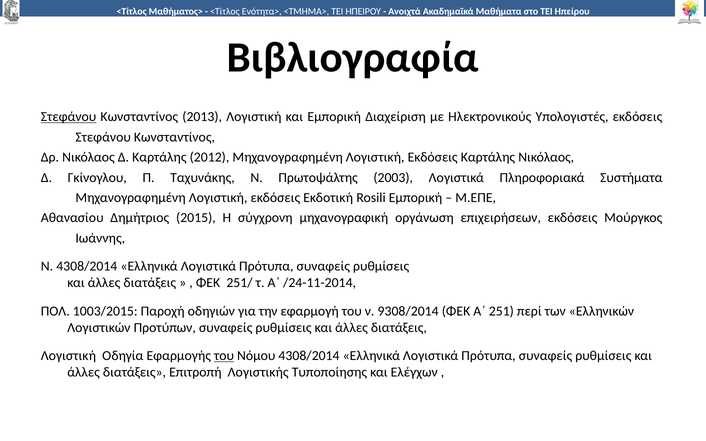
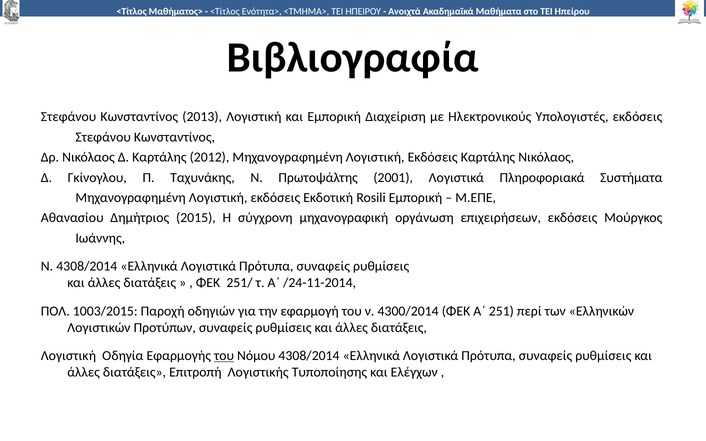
Στεφάνου underline: present -> none (69, 117)
2003: 2003 -> 2001 (393, 178)
9308/2014: 9308/2014 -> 4300/2014 (408, 311)
